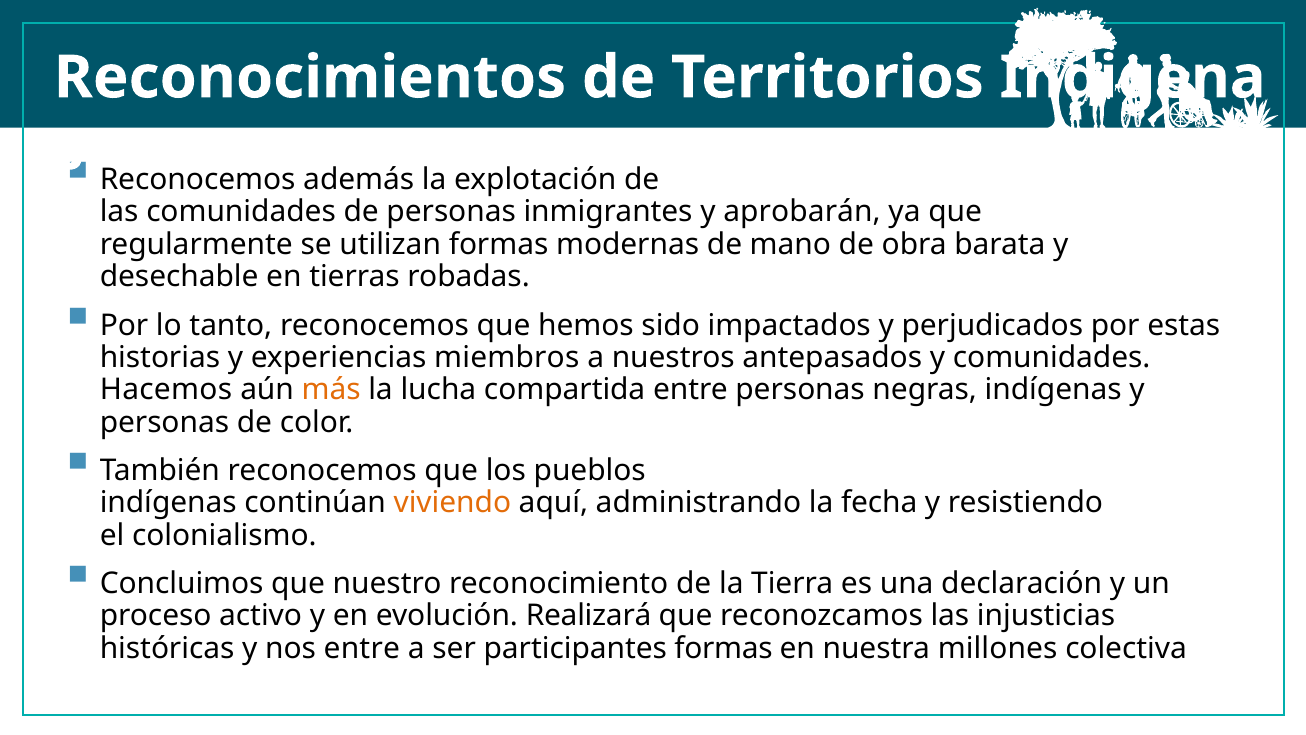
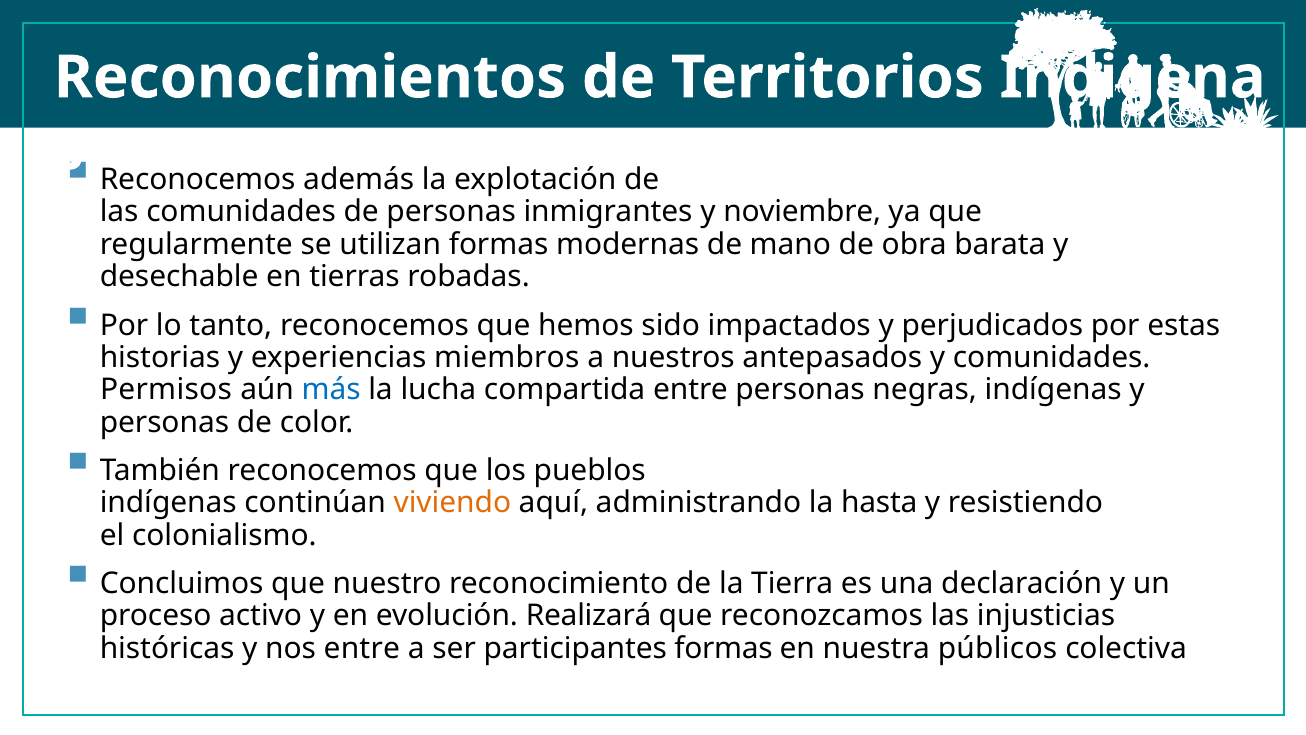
aprobarán: aprobarán -> noviembre (802, 212)
Hacemos: Hacemos -> Permisos (166, 390)
más colour: orange -> blue (331, 390)
fecha: fecha -> hasta (879, 503)
millones: millones -> públicos (997, 648)
